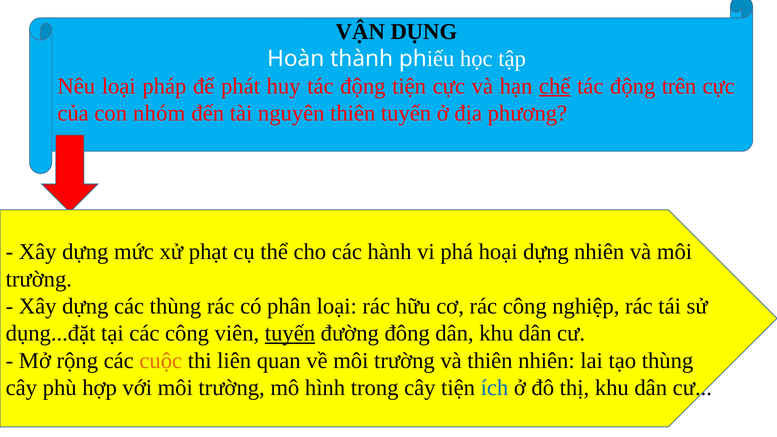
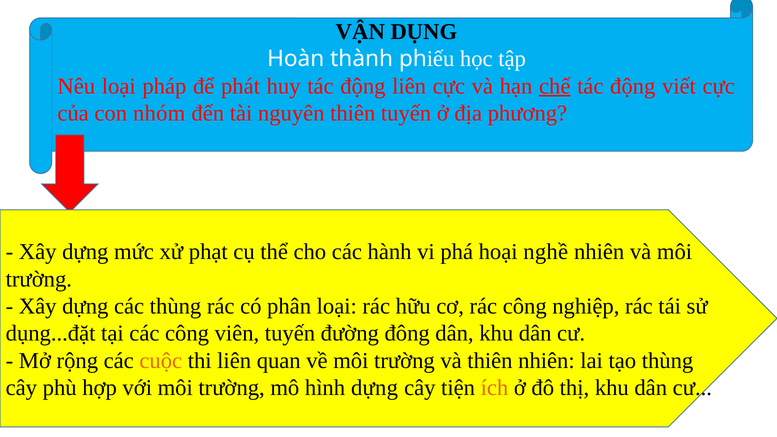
động tiện: tiện -> liên (409, 86)
trên: trên -> viết (679, 86)
hoại dựng: dựng -> nghề (546, 252)
tuyến underline: present -> none (290, 334)
hình trong: trong -> dựng (375, 388)
ích colour: blue -> orange (494, 388)
